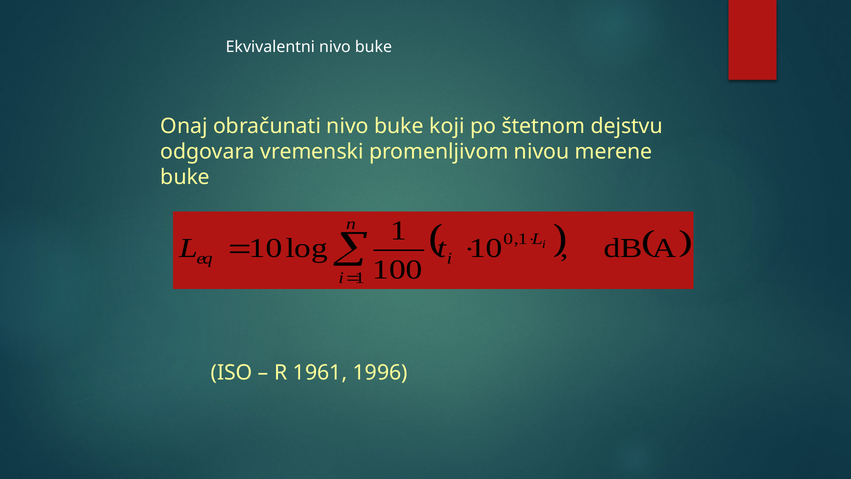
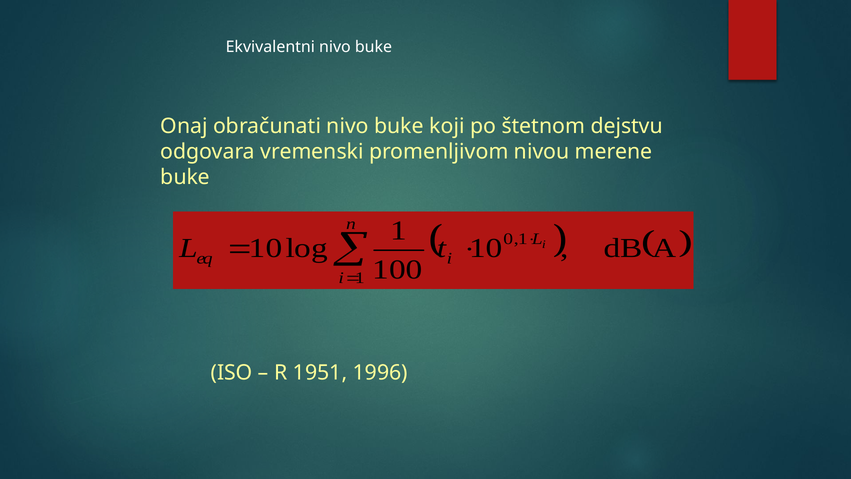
1961: 1961 -> 1951 (320, 372)
